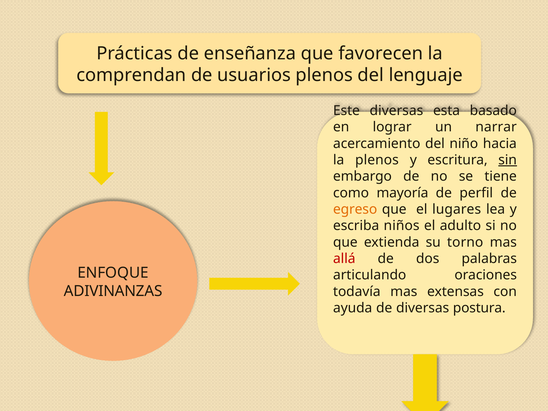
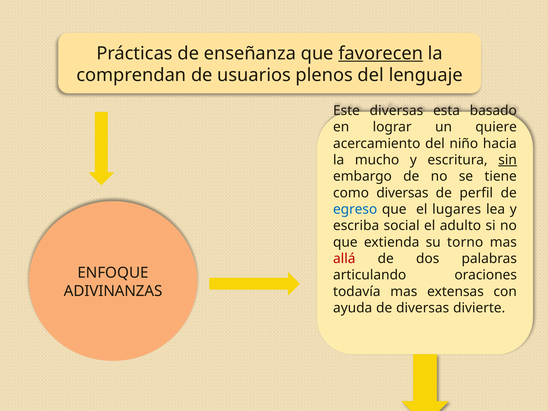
favorecen underline: none -> present (381, 53)
narrar: narrar -> quiere (496, 127)
la plenos: plenos -> mucho (377, 160)
como mayoría: mayoría -> diversas (402, 193)
egreso colour: orange -> blue (355, 209)
niños: niños -> social (402, 226)
postura: postura -> divierte (479, 308)
